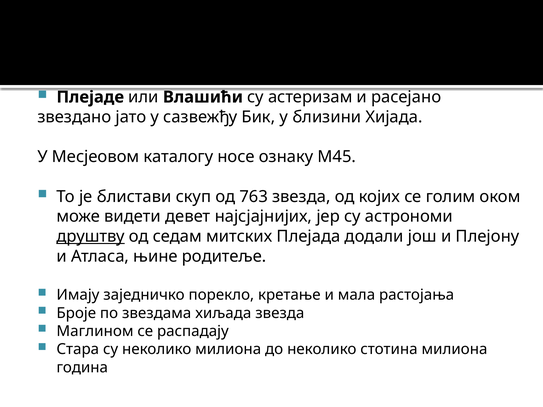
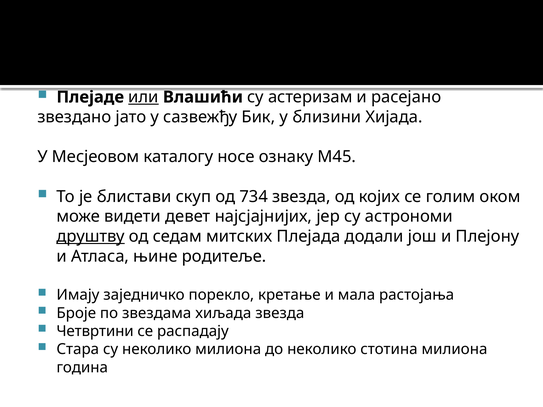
или underline: none -> present (143, 97)
763: 763 -> 734 (254, 197)
Маглином: Маглином -> Четвртини (95, 331)
